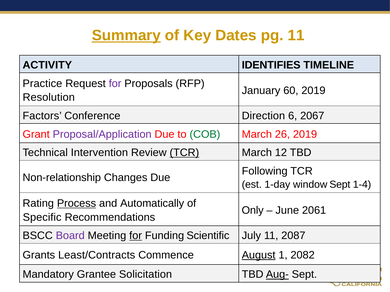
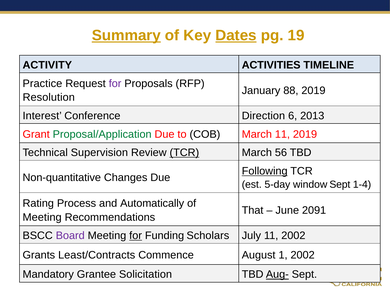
Dates underline: none -> present (236, 35)
pg 11: 11 -> 19 (296, 35)
IDENTIFIES: IDENTIFIES -> ACTIVITIES (271, 65)
60: 60 -> 88 (291, 91)
Factors: Factors -> Interest (42, 116)
2067: 2067 -> 2013 (312, 116)
Proposal/Application colour: purple -> green (102, 134)
COB colour: green -> black (205, 134)
March 26: 26 -> 11 (282, 134)
Intervention: Intervention -> Supervision (99, 153)
12: 12 -> 56 (281, 153)
Following underline: none -> present (265, 171)
Non-relationship: Non-relationship -> Non-quantitative (62, 178)
1-day: 1-day -> 5-day (277, 185)
Process underline: present -> none (77, 204)
Only: Only -> That (253, 211)
2061: 2061 -> 2091 (314, 211)
Specific: Specific -> Meeting (42, 218)
Scientific: Scientific -> Scholars (208, 236)
11 2087: 2087 -> 2002 (293, 236)
August underline: present -> none (259, 255)
1 2082: 2082 -> 2002 (303, 255)
